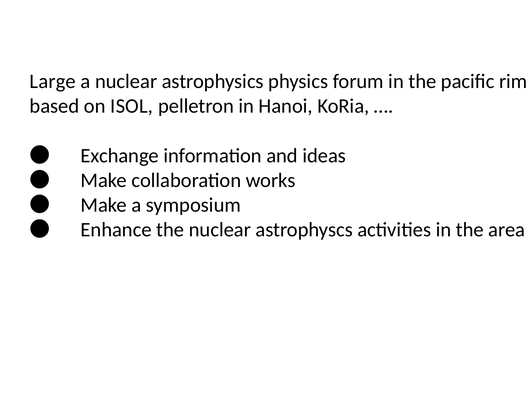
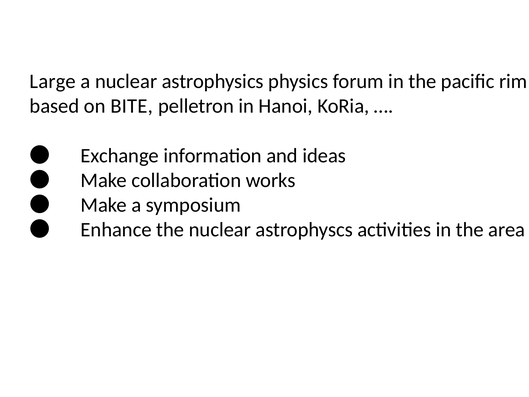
ISOL: ISOL -> BITE (132, 106)
